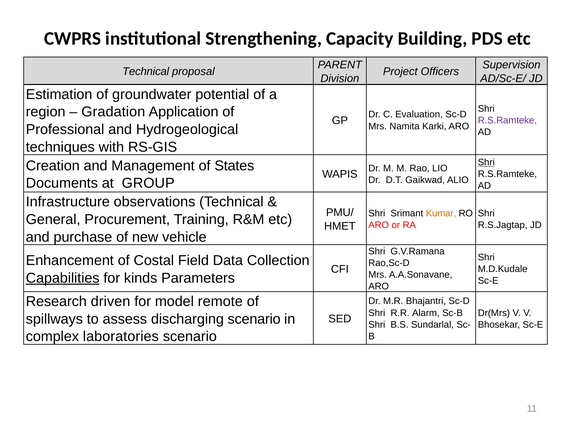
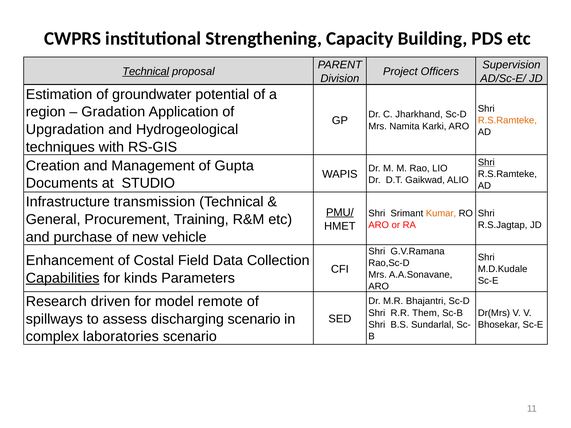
Technical underline: none -> present (146, 72)
Evaluation: Evaluation -> Jharkhand (419, 115)
R.S.Ramteke colour: purple -> orange (507, 120)
Professional: Professional -> Upgradation (65, 130)
States: States -> Gupta (234, 166)
GROUP: GROUP -> STUDIO (148, 183)
observations: observations -> transmission (154, 202)
PMU/ underline: none -> present (340, 213)
Alarm: Alarm -> Them (426, 313)
